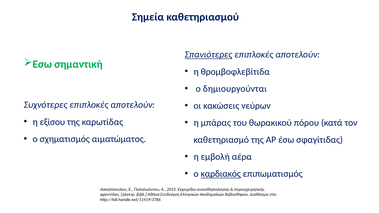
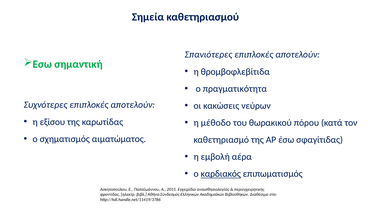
Σπανιότερες underline: present -> none (208, 55)
δημιουργούνται: δημιουργούνται -> πραγματικότητα (235, 89)
μπάρας: μπάρας -> μέθοδο (216, 123)
